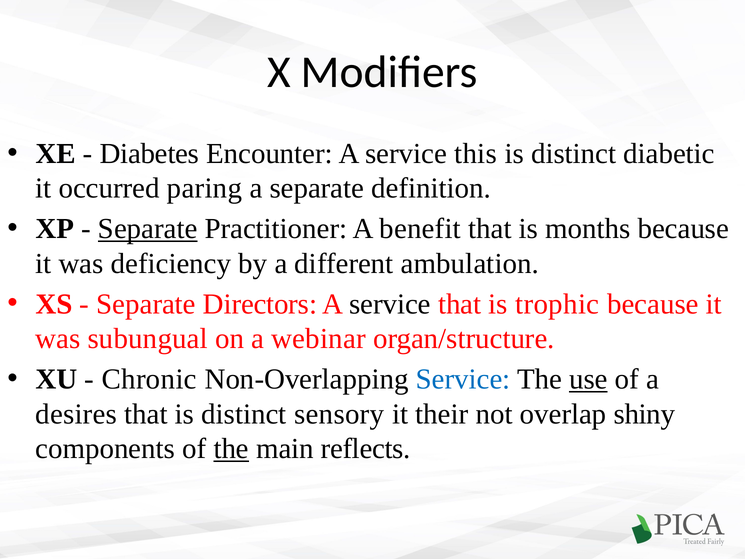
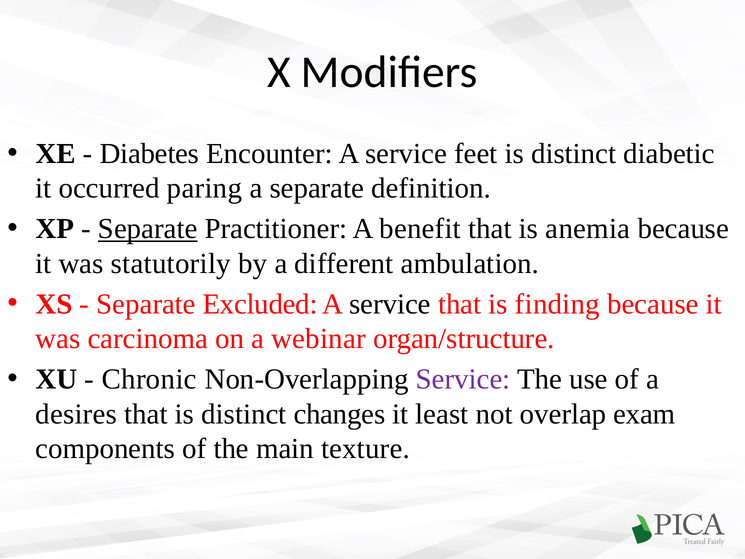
this: this -> feet (476, 153)
months: months -> anemia (588, 229)
deficiency: deficiency -> statutorily (171, 263)
Directors: Directors -> Excluded (260, 304)
trophic: trophic -> finding (557, 304)
subungual: subungual -> carcinoma (148, 339)
Service colour: blue -> purple (463, 379)
use underline: present -> none (588, 379)
sensory: sensory -> changes (339, 414)
their: their -> least (442, 414)
shiny: shiny -> exam (644, 414)
the underline: present -> none (231, 448)
reflects: reflects -> texture (365, 448)
